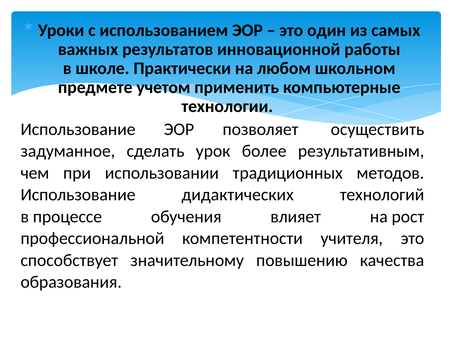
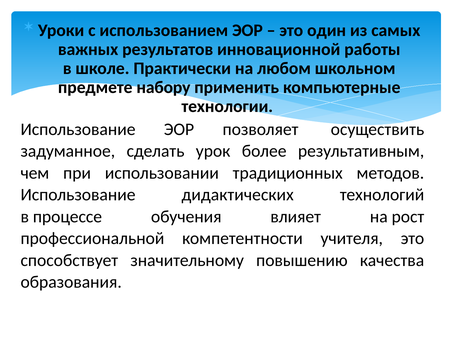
учетом: учетом -> набору (163, 87)
